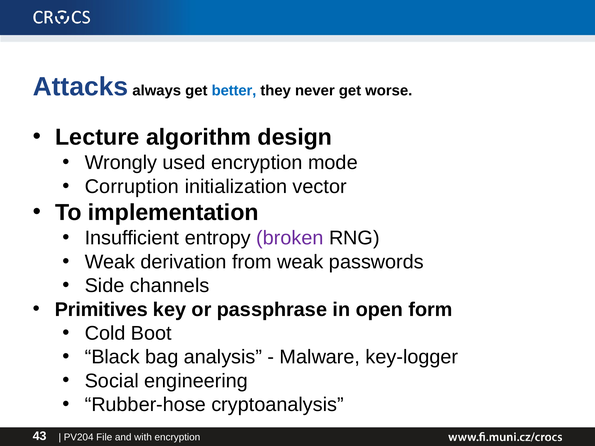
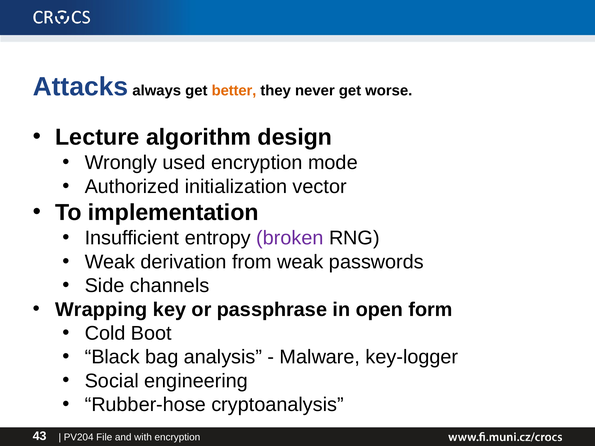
better colour: blue -> orange (234, 91)
Corruption: Corruption -> Authorized (132, 187)
Primitives: Primitives -> Wrapping (101, 310)
